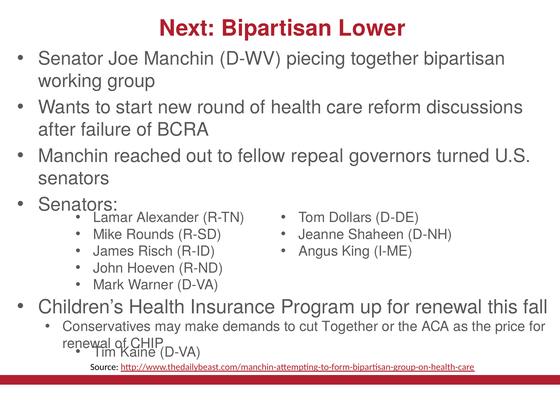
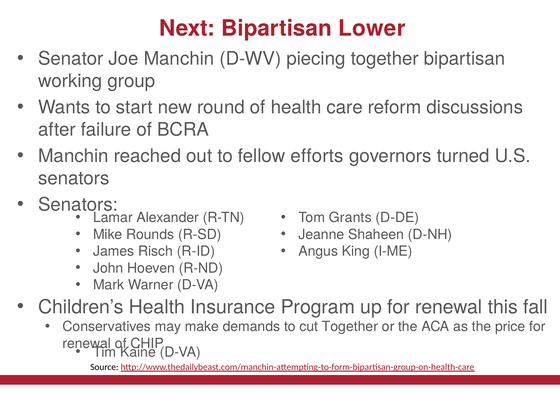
repeal: repeal -> efforts (317, 156)
Dollars: Dollars -> Grants (350, 218)
